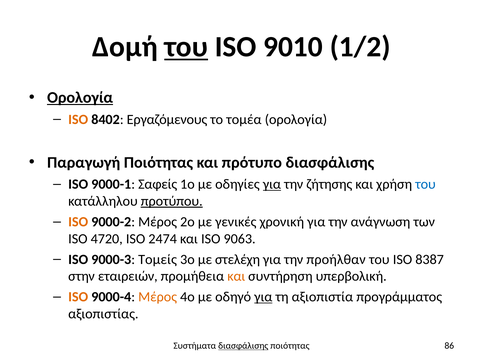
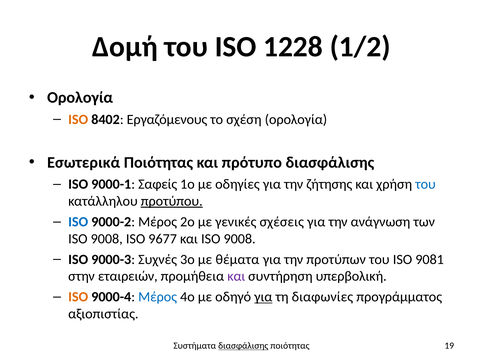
του underline: present -> none (186, 47)
9010: 9010 -> 1228 (293, 47)
Ορολογία underline: present -> none (80, 98)
τομέα: τομέα -> σχέση (244, 119)
Παραγωγή: Παραγωγή -> Εσωτερικά (84, 163)
για underline: present -> none (272, 184)
ISO colour: orange -> blue (78, 222)
χρονική: χρονική -> σχέσεις (282, 222)
4720: 4720 -> 9008 (107, 239)
2474: 2474 -> 9677 (163, 239)
και ISO 9063: 9063 -> 9008 (240, 239)
Τομείς: Τομείς -> Συχνές (158, 260)
στελέχη: στελέχη -> θέματα (237, 260)
προήλθαν: προήλθαν -> προτύπων (336, 260)
8387: 8387 -> 9081 (430, 260)
και colour: orange -> purple (236, 276)
Μέρος colour: orange -> blue (158, 297)
αξιοπιστία: αξιοπιστία -> διαφωνίες (322, 297)
86: 86 -> 19 (449, 346)
